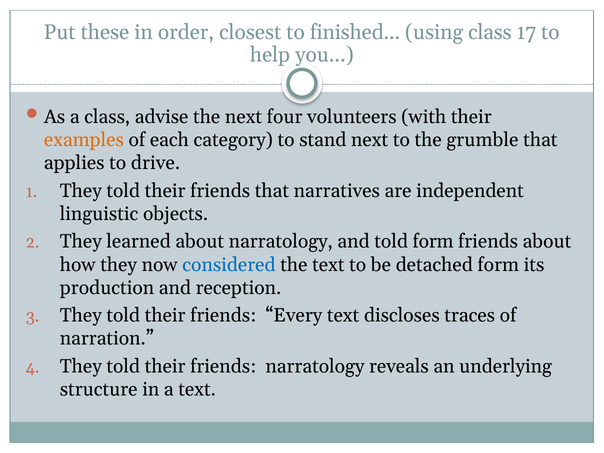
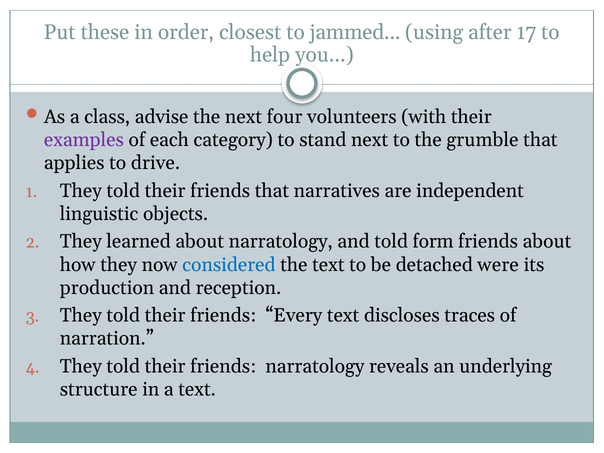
finished: finished -> jammed (355, 32)
using class: class -> after (490, 32)
examples colour: orange -> purple (84, 140)
detached form: form -> were (498, 265)
